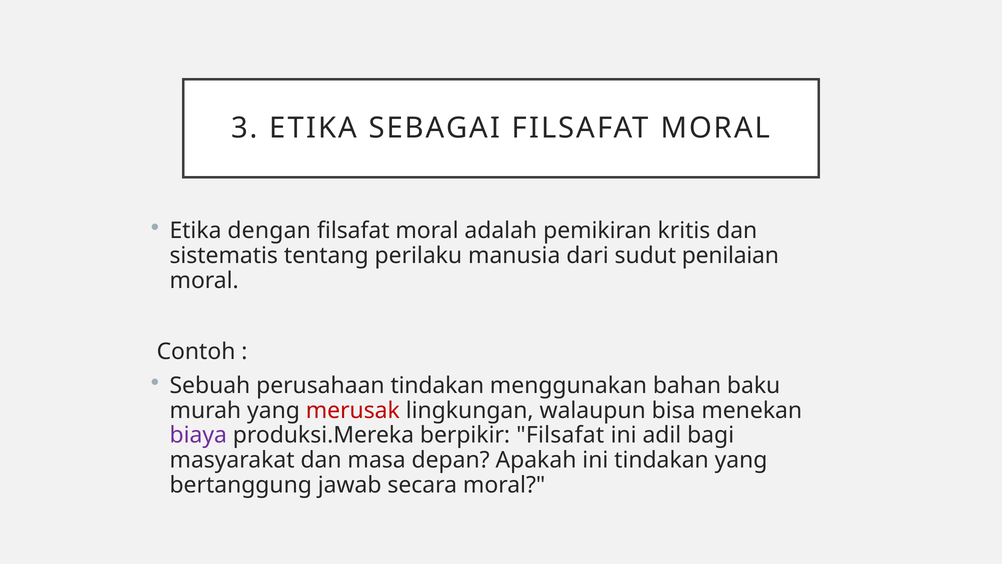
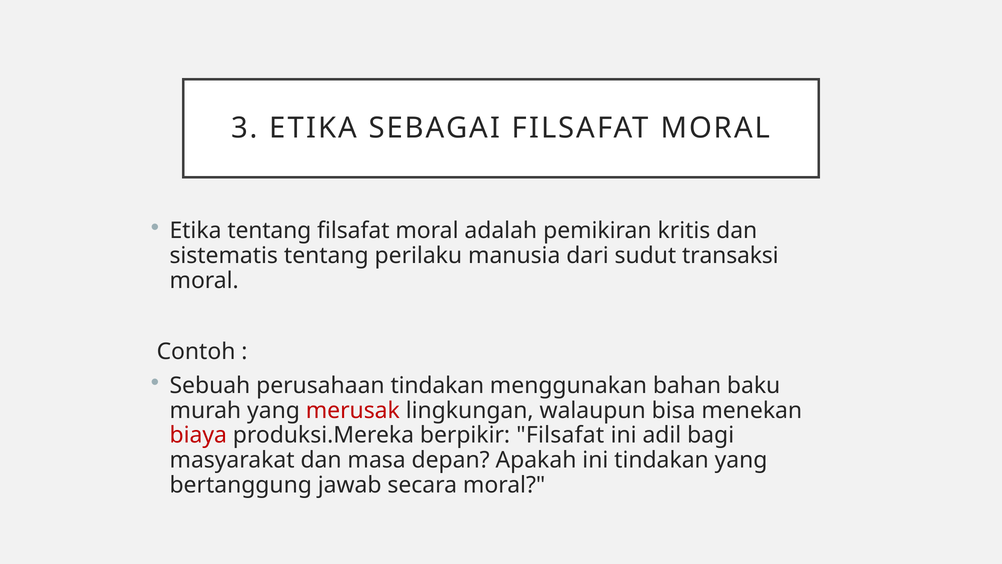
Etika dengan: dengan -> tentang (269, 231)
penilaian: penilaian -> transaksi (730, 255)
biaya colour: purple -> red (198, 435)
